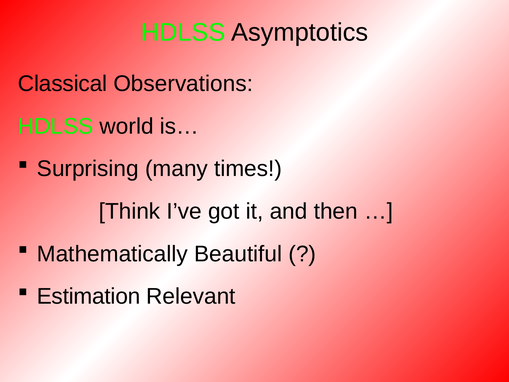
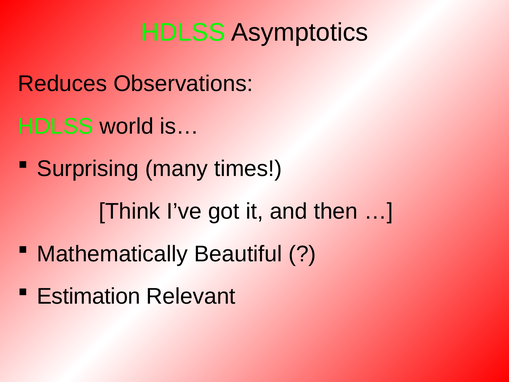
Classical: Classical -> Reduces (62, 84)
